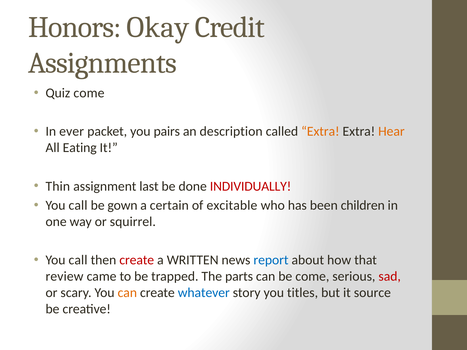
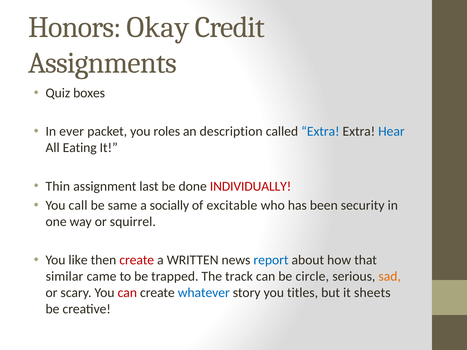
Quiz come: come -> boxes (89, 93)
pairs: pairs -> roles (167, 132)
Extra colour: orange -> blue (320, 132)
Hear colour: orange -> blue (391, 132)
gown: gown -> same (122, 206)
certain: certain -> socially (169, 206)
children: children -> security (363, 206)
call: call -> like (78, 260)
review: review -> similar (64, 277)
parts: parts -> track (239, 277)
be come: come -> circle (312, 277)
sad colour: red -> orange (390, 277)
can colour: orange -> red (127, 293)
source: source -> sheets (372, 293)
